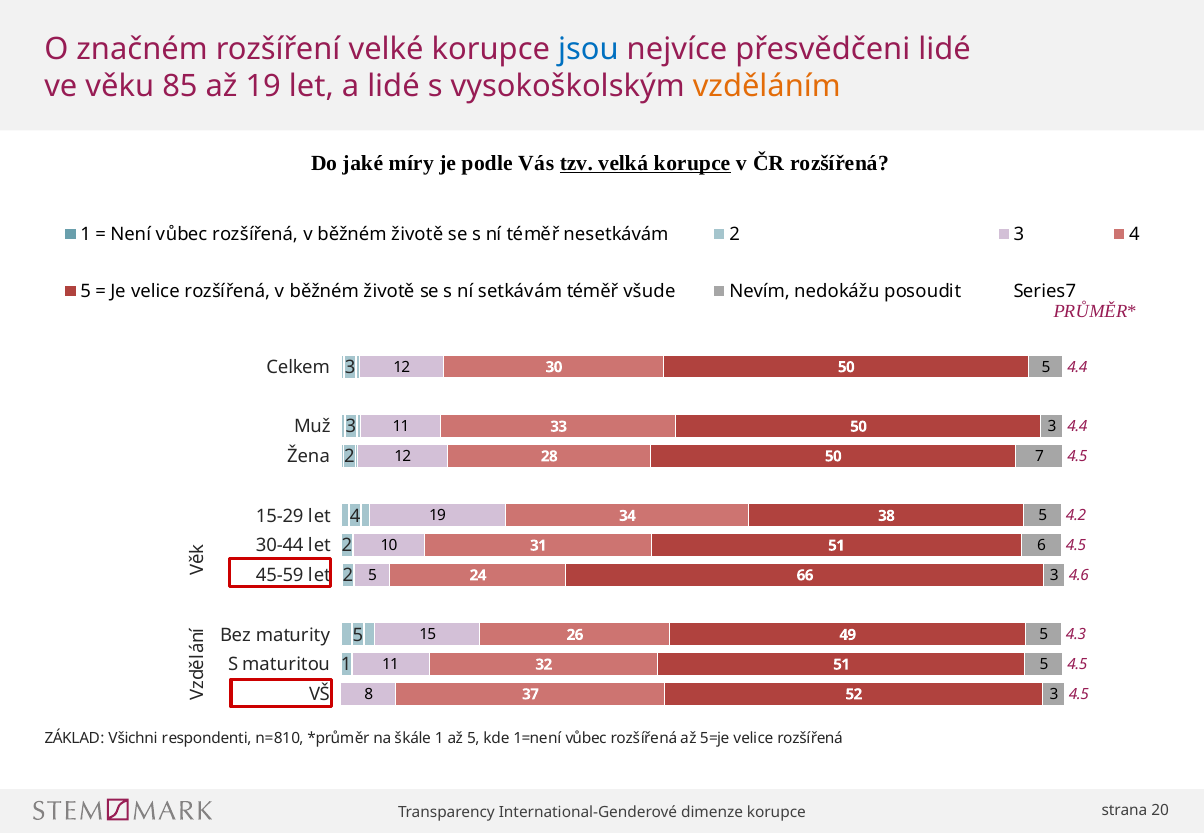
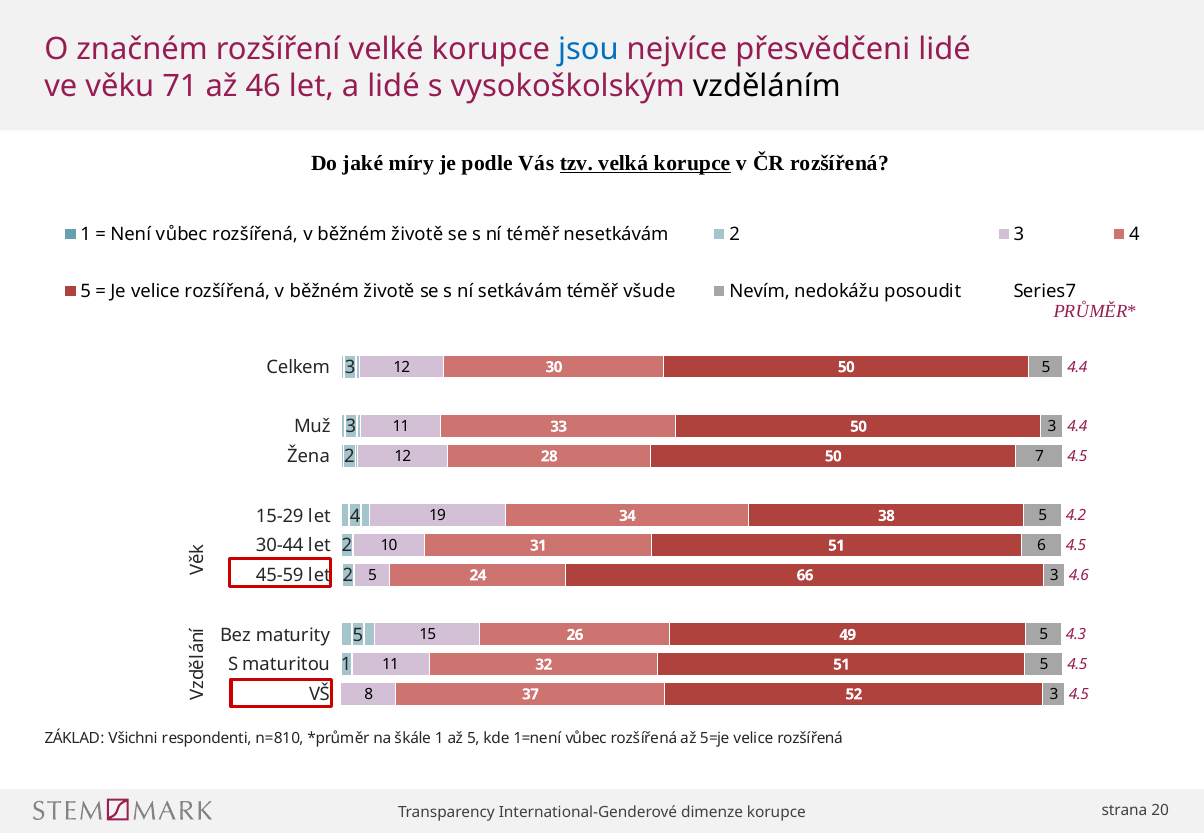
85: 85 -> 71 (180, 86)
až 19: 19 -> 46 (263, 86)
vzděláním colour: orange -> black (767, 86)
